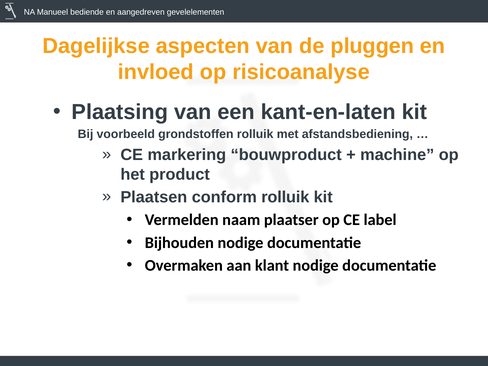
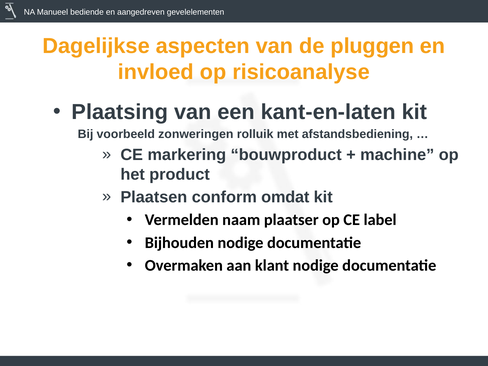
grondstoffen: grondstoffen -> zonweringen (196, 134)
conform rolluik: rolluik -> omdat (285, 197)
